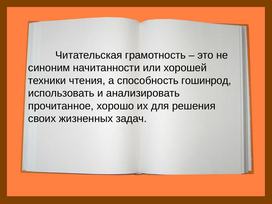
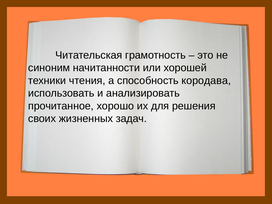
гошинрод: гошинрод -> кородава (206, 81)
